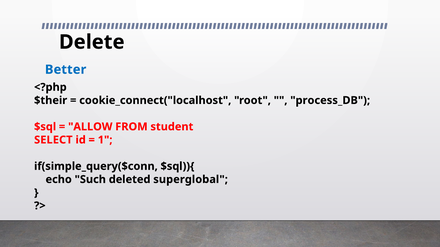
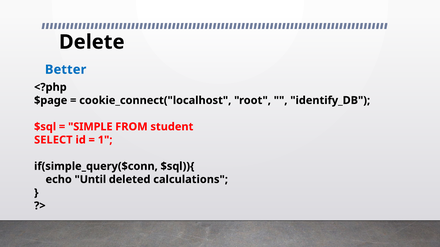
$their: $their -> $page (51, 101)
process_DB: process_DB -> identify_DB (330, 101)
ALLOW: ALLOW -> SIMPLE (90, 127)
Such: Such -> Until (90, 180)
superglobal: superglobal -> calculations (191, 180)
